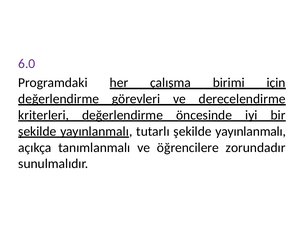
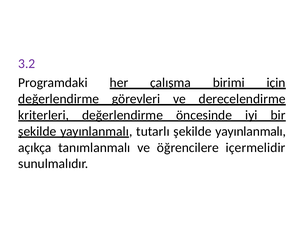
6.0: 6.0 -> 3.2 (27, 64)
zorundadır: zorundadır -> içermelidir (256, 148)
